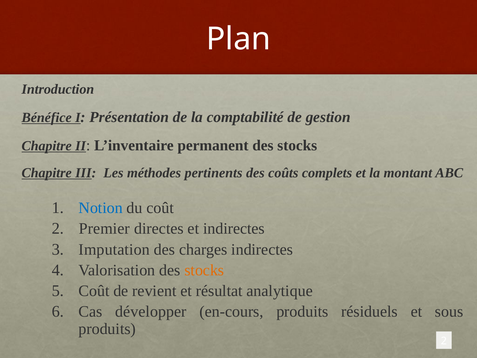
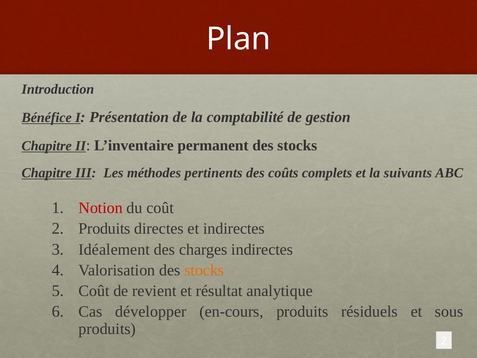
montant: montant -> suivants (408, 173)
Notion colour: blue -> red (101, 208)
2 Premier: Premier -> Produits (104, 229)
Imputation: Imputation -> Idéalement (114, 249)
